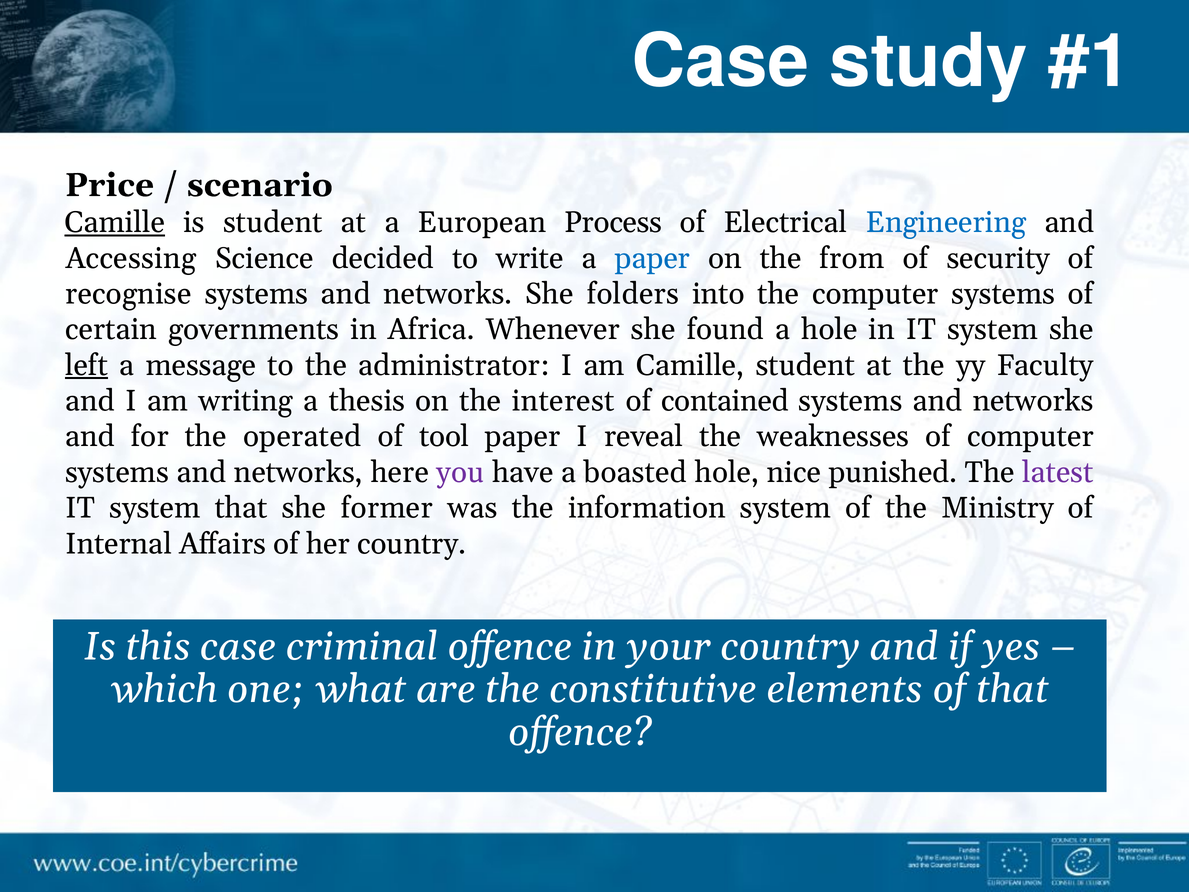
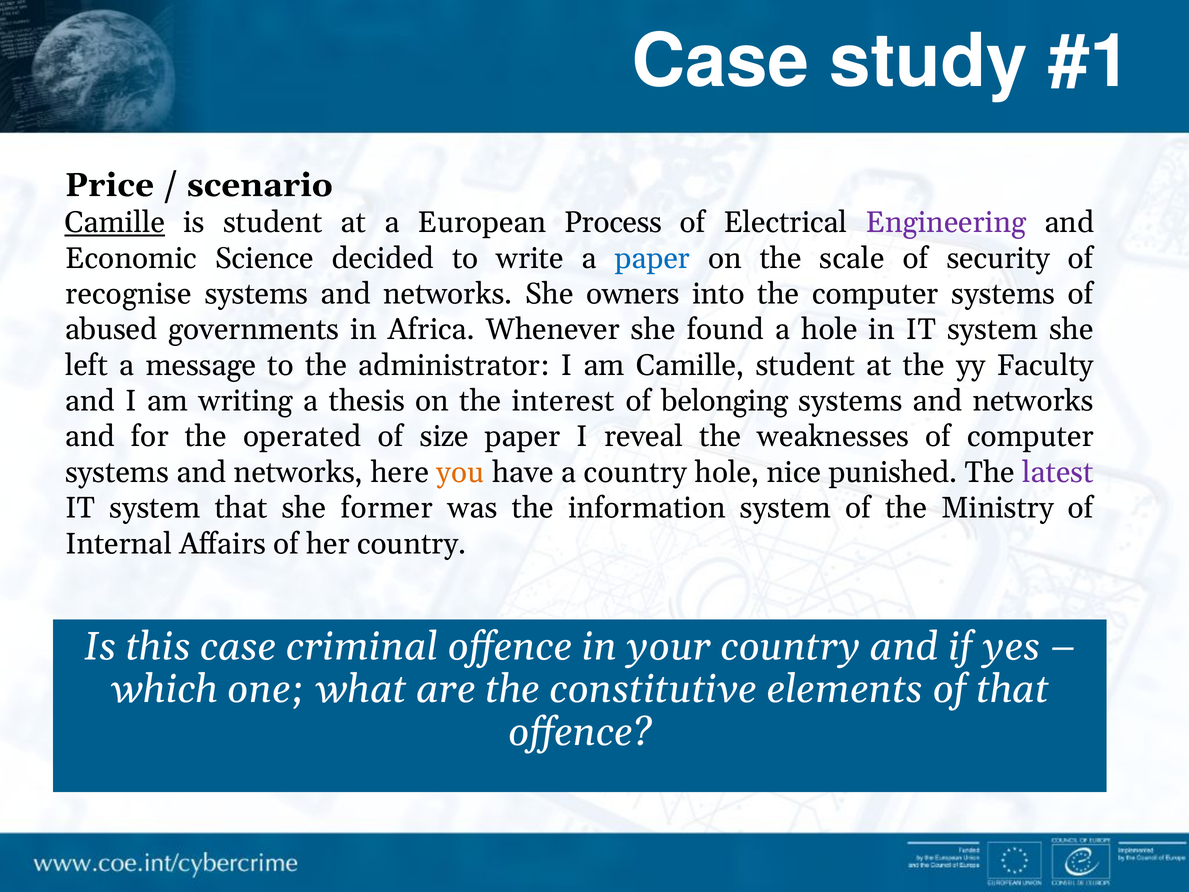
Engineering colour: blue -> purple (946, 223)
Accessing: Accessing -> Economic (131, 258)
from: from -> scale (852, 258)
folders: folders -> owners (633, 294)
certain: certain -> abused (111, 330)
left underline: present -> none (87, 365)
contained: contained -> belonging (725, 401)
tool: tool -> size (444, 437)
you colour: purple -> orange (460, 472)
a boasted: boasted -> country (635, 472)
